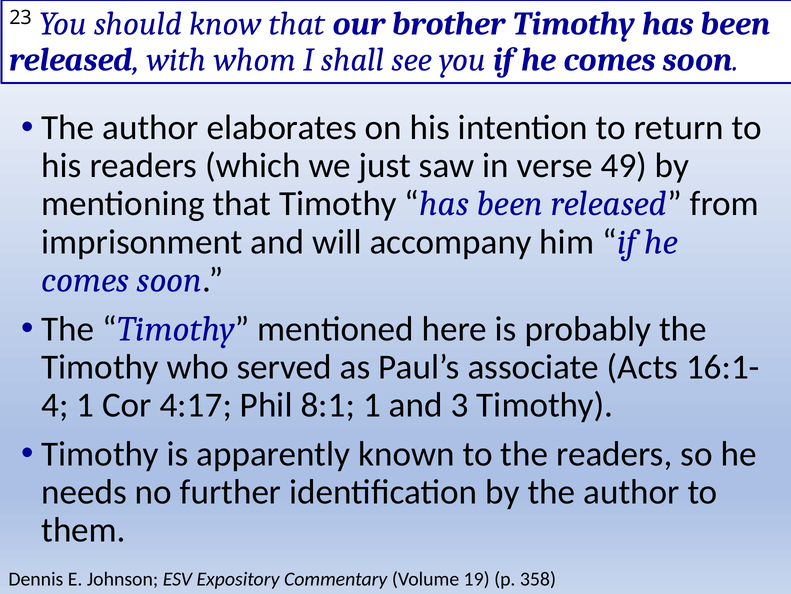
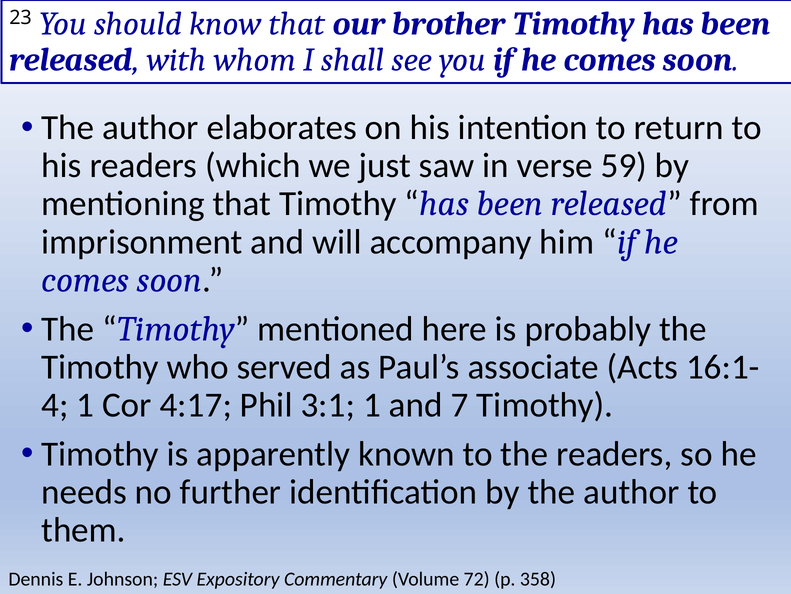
49: 49 -> 59 (624, 166)
8:1: 8:1 -> 3:1 (328, 405)
3: 3 -> 7 (459, 405)
19: 19 -> 72 (477, 578)
